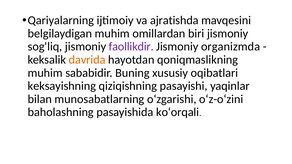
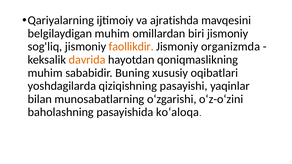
faollikdir colour: purple -> orange (131, 47)
keksayishning: keksayishning -> yoshdagilarda (62, 86)
ko‘orqali: ko‘orqali -> ko‘aloqa (178, 112)
